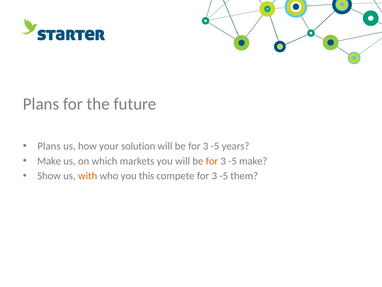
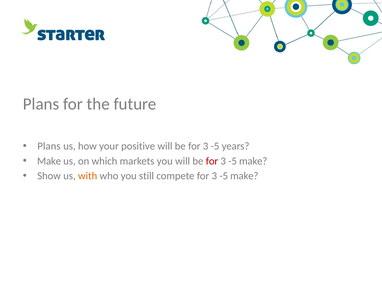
solution: solution -> positive (138, 146)
for colour: orange -> red (212, 161)
this: this -> still (147, 176)
them: them -> make (244, 176)
